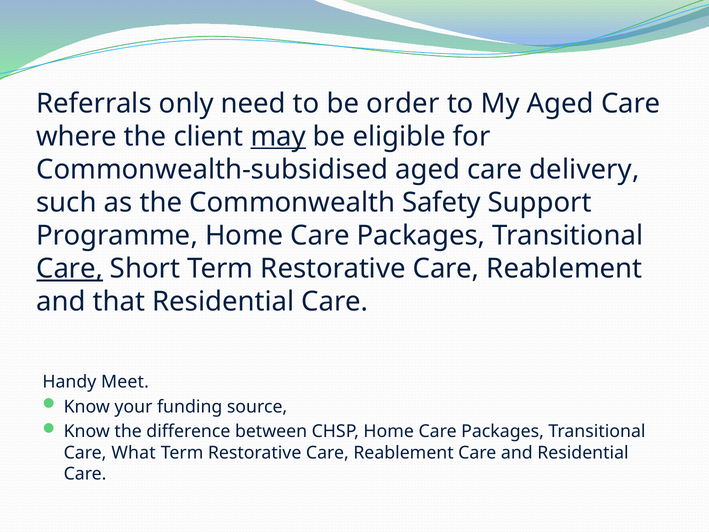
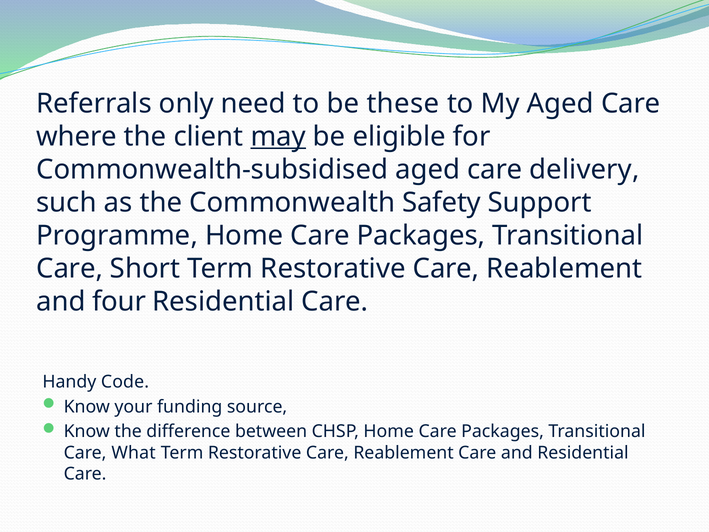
order: order -> these (403, 103)
Care underline: present -> none (70, 268)
that: that -> four (119, 301)
Meet: Meet -> Code (125, 382)
